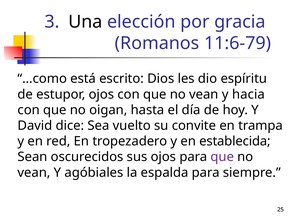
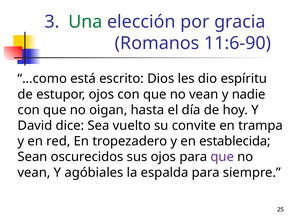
Una colour: black -> green (85, 22)
11:6-79: 11:6-79 -> 11:6-90 (238, 43)
hacia: hacia -> nadie (249, 94)
